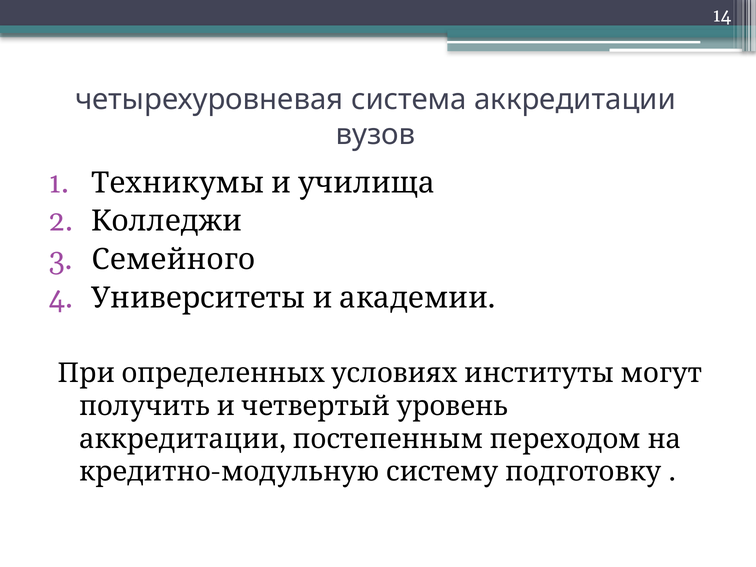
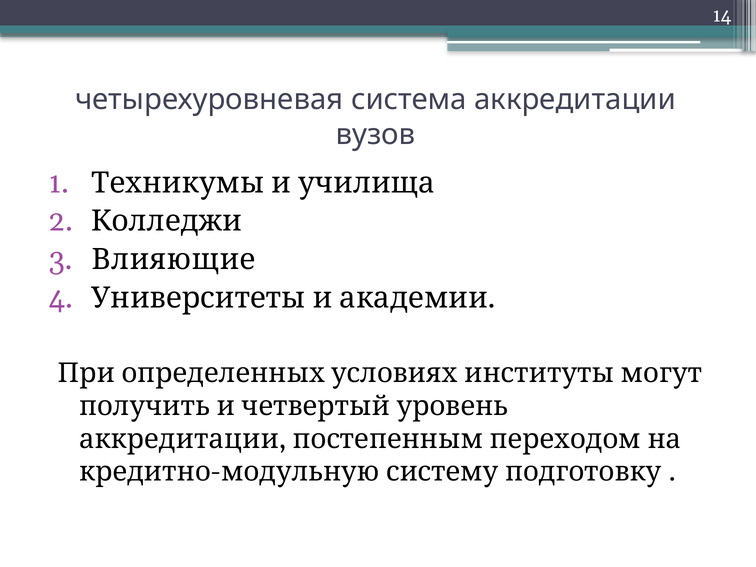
Семейного: Семейного -> Влияющие (174, 260)
